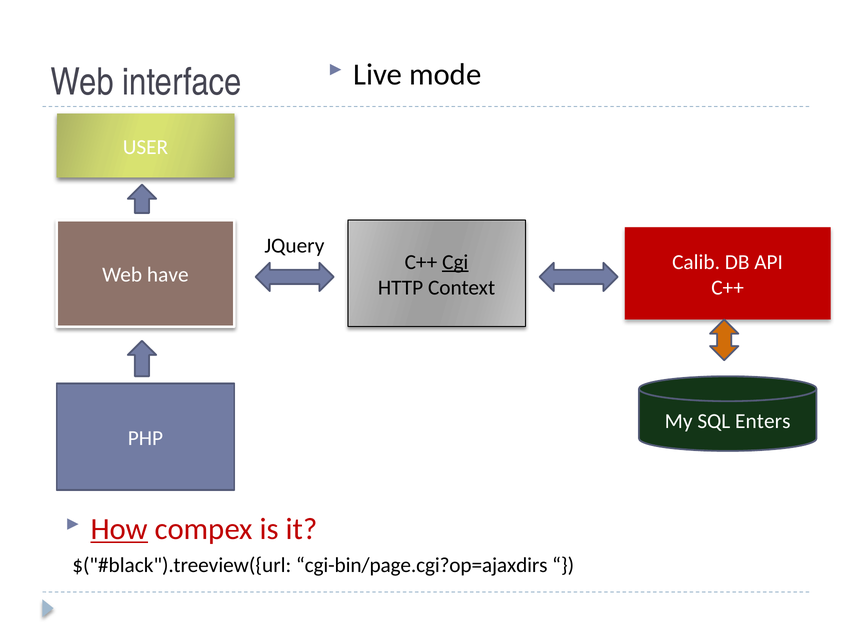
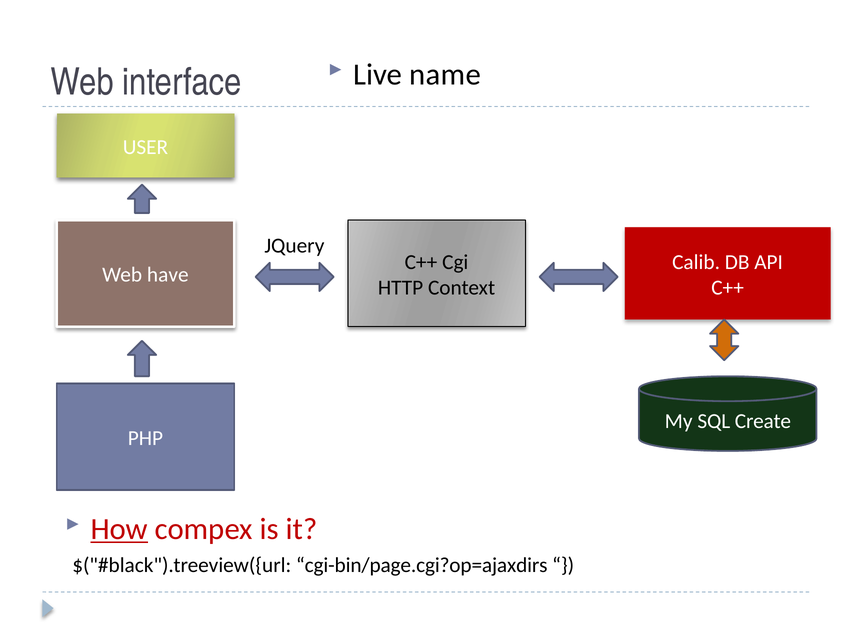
mode: mode -> name (445, 75)
Cgi underline: present -> none (455, 262)
Enters: Enters -> Create (763, 421)
